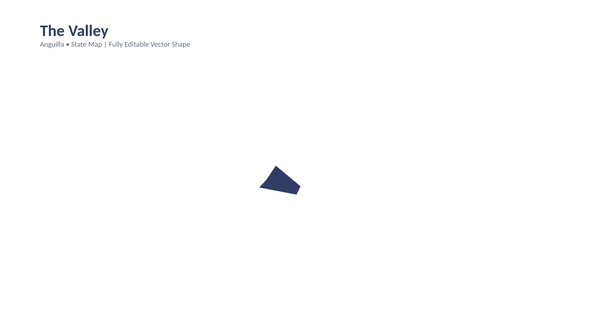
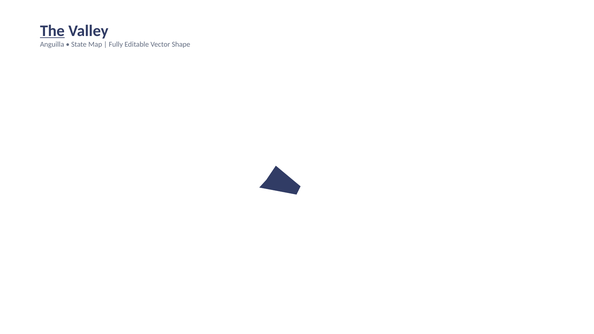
The underline: none -> present (52, 31)
